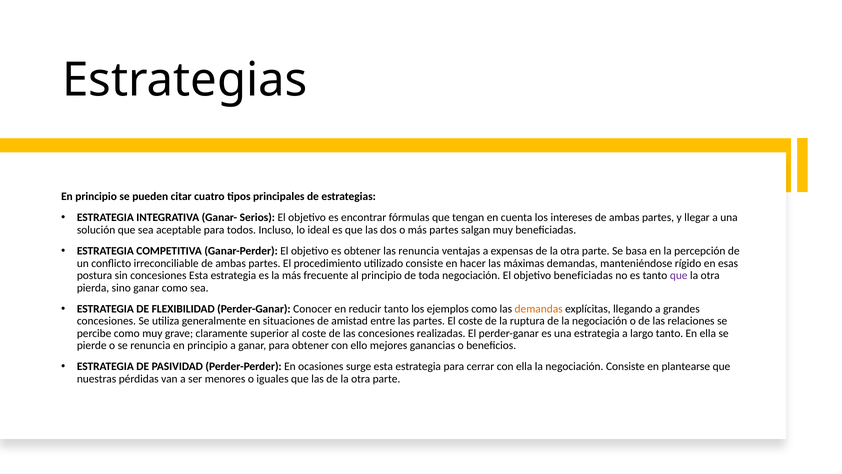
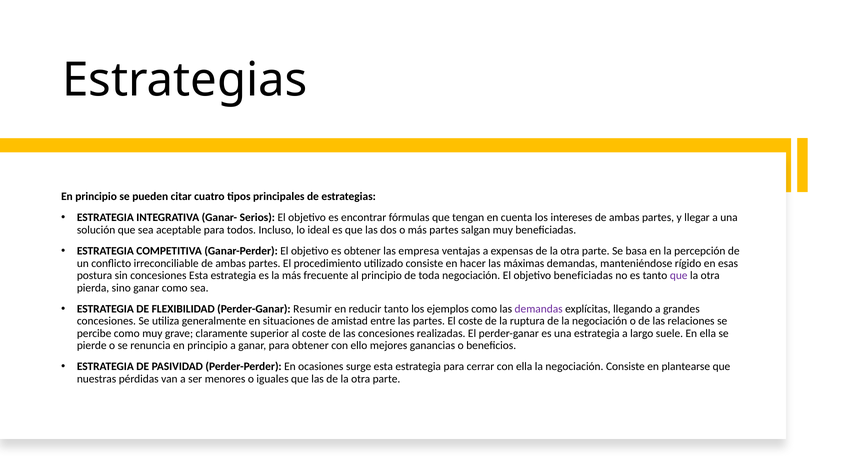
las renuncia: renuncia -> empresa (419, 251)
Conocer: Conocer -> Resumir (313, 309)
demandas colour: orange -> purple (539, 309)
largo tanto: tanto -> suele (669, 333)
